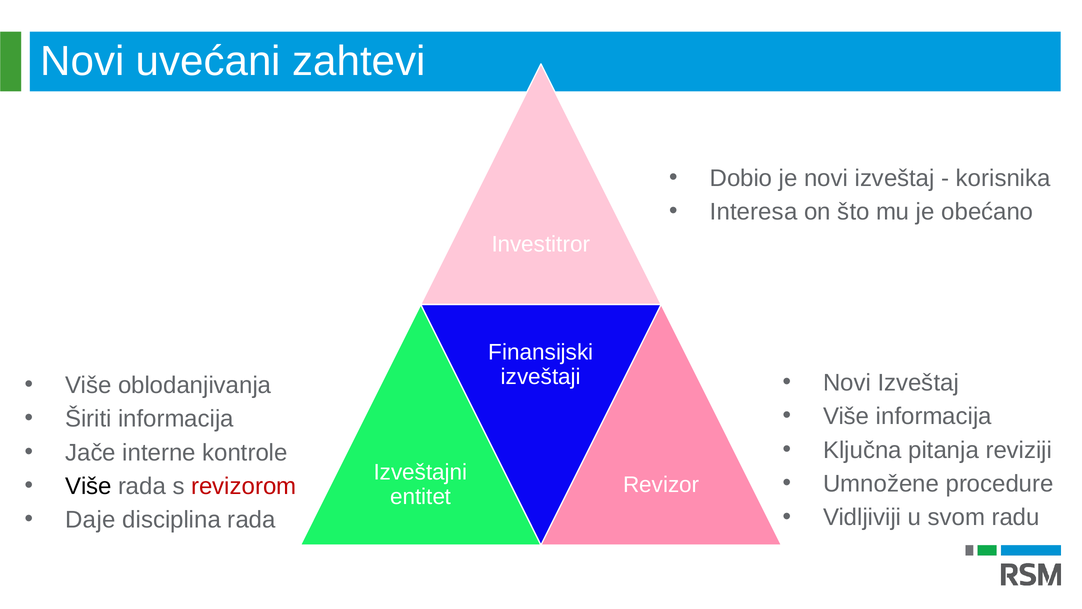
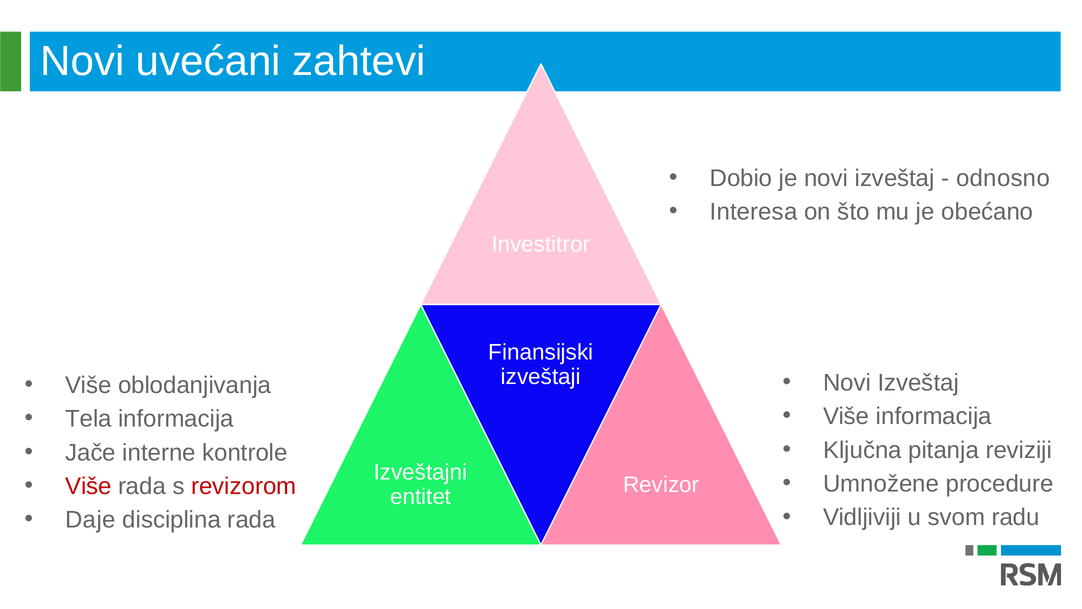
korisnika: korisnika -> odnosno (1003, 178)
Širiti: Širiti -> Tela (88, 419)
Više colour: black -> red (88, 486)
